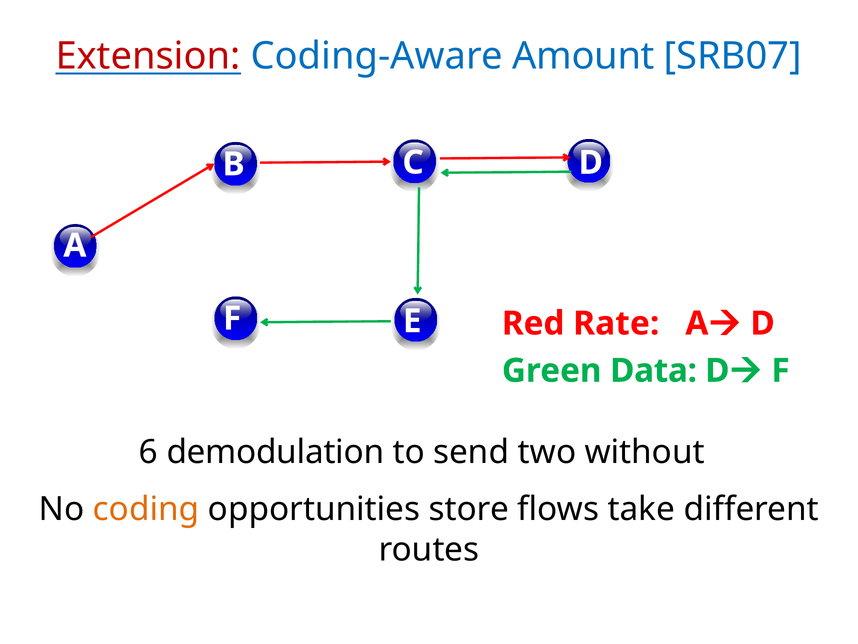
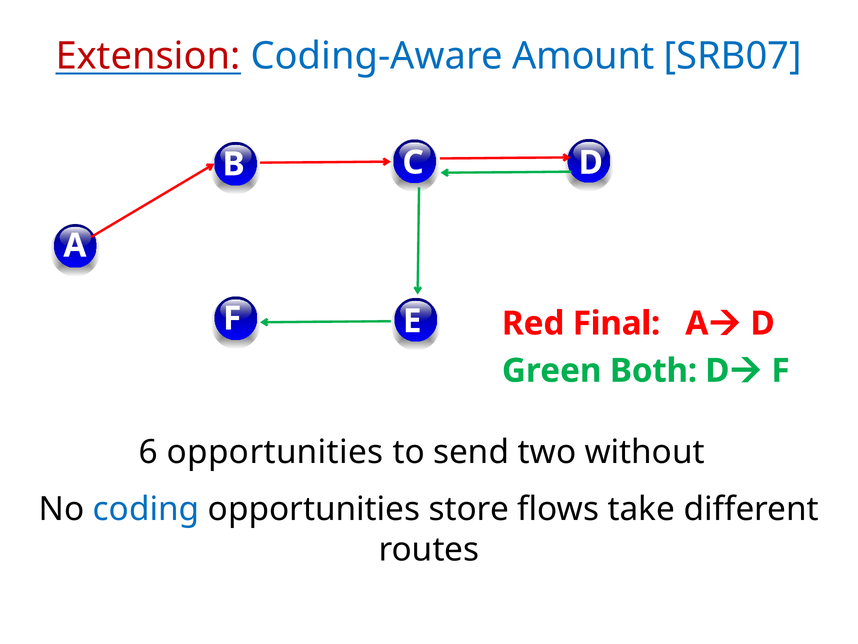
Rate: Rate -> Final (616, 323)
Data: Data -> Both (654, 370)
6 demodulation: demodulation -> opportunities (275, 452)
coding colour: orange -> blue (146, 509)
